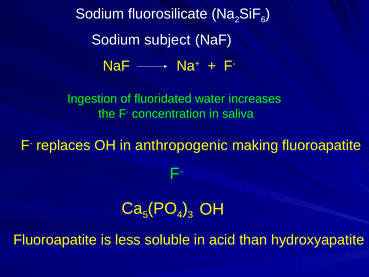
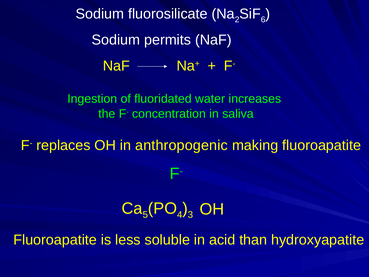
subject: subject -> permits (168, 40)
